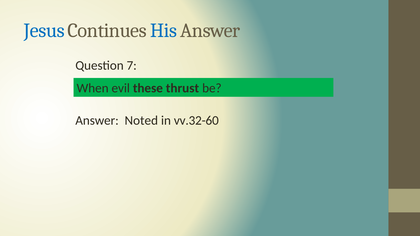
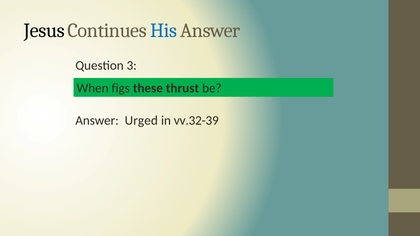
Jesus colour: blue -> black (44, 31)
7: 7 -> 3 (132, 65)
evil: evil -> figs (121, 88)
Noted: Noted -> Urged (141, 121)
vv.32-60: vv.32-60 -> vv.32-39 (196, 121)
